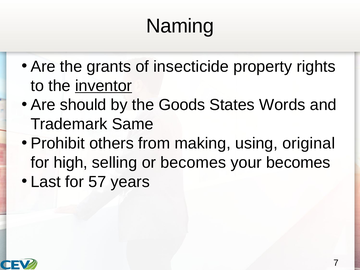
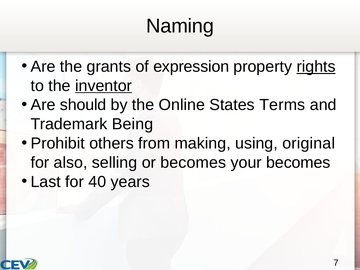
insecticide: insecticide -> expression (191, 67)
rights underline: none -> present (316, 67)
Goods: Goods -> Online (182, 105)
Words: Words -> Terms (282, 105)
Same: Same -> Being (133, 124)
high: high -> also (71, 163)
57: 57 -> 40 (97, 182)
